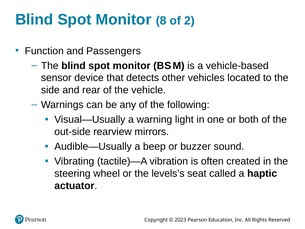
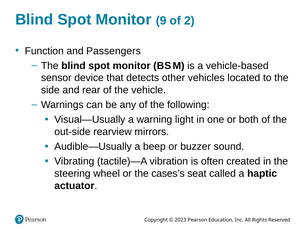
8: 8 -> 9 (161, 21)
levels’s: levels’s -> cases’s (168, 173)
